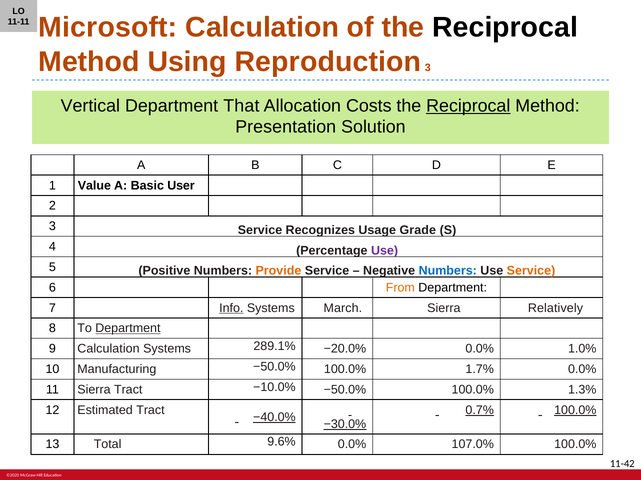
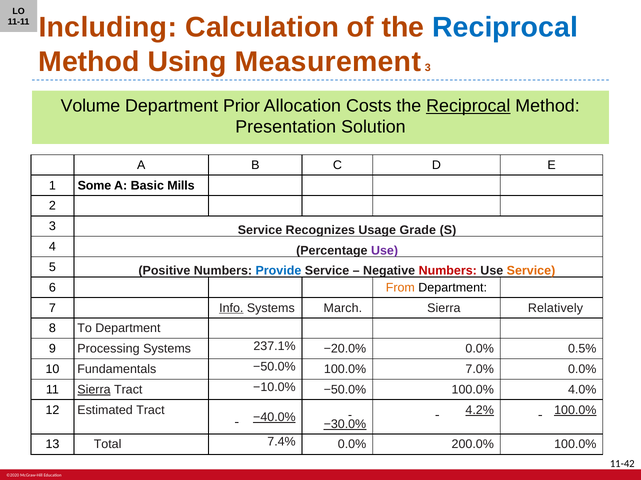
Microsoft: Microsoft -> Including (108, 28)
Reciprocal colour: black -> blue (505, 28)
Reproduction: Reproduction -> Measurement (328, 62)
Vertical: Vertical -> Volume (90, 106)
That: That -> Prior (242, 106)
Value: Value -> Some (94, 186)
User: User -> Mills (181, 186)
Provide colour: orange -> blue (278, 271)
Numbers colour: blue -> red (448, 271)
Department underline: present -> none (128, 329)
9 Calculation: Calculation -> Processing (108, 349)
289.1%: 289.1% -> 237.1% (275, 347)
1.0%: 1.0% -> 0.5% (582, 349)
Manufacturing: Manufacturing -> Fundamentals (117, 370)
1.7%: 1.7% -> 7.0% (480, 370)
Sierra underline: none -> present (94, 390)
1.3%: 1.3% -> 4.0% (582, 390)
0.7%: 0.7% -> 4.2% (480, 411)
9.6%: 9.6% -> 7.4% (282, 442)
107.0%: 107.0% -> 200.0% (473, 445)
